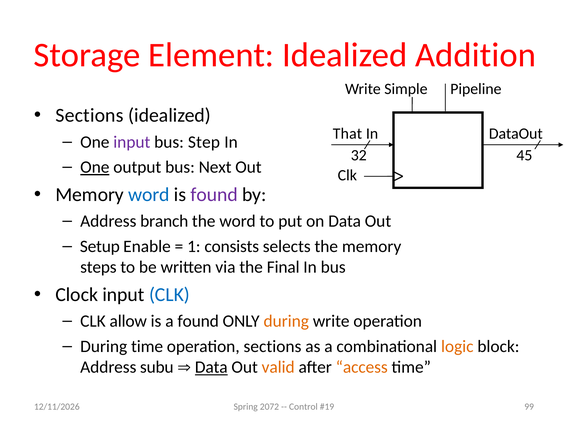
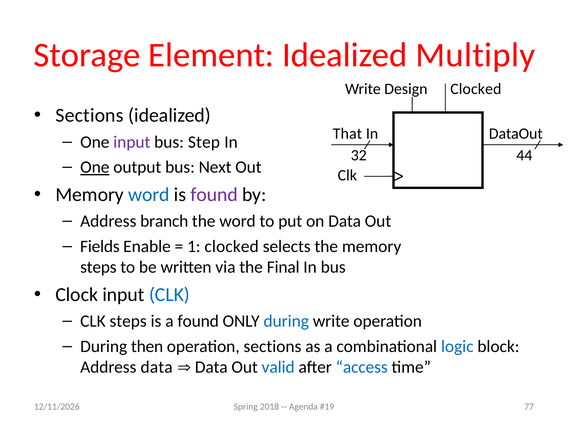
Addition: Addition -> Multiply (475, 55)
Simple: Simple -> Design (406, 89)
Pipeline: Pipeline -> Clocked (476, 89)
45: 45 -> 44 (524, 155)
Setup: Setup -> Fields (100, 246)
1 consists: consists -> clocked (232, 246)
CLK allow: allow -> steps (128, 321)
during colour: orange -> blue (286, 321)
During time: time -> then (147, 346)
logic colour: orange -> blue (457, 346)
Address subu: subu -> data (157, 367)
Data underline: present -> none (211, 367)
valid colour: orange -> blue (278, 367)
access colour: orange -> blue (362, 367)
2072: 2072 -> 2018 (269, 407)
Control: Control -> Agenda (303, 407)
99: 99 -> 77 (529, 407)
